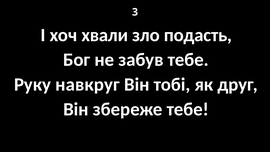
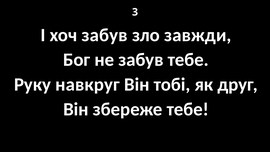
хоч хвали: хвали -> забув (105, 35)
подасть: подасть -> завжди (198, 35)
